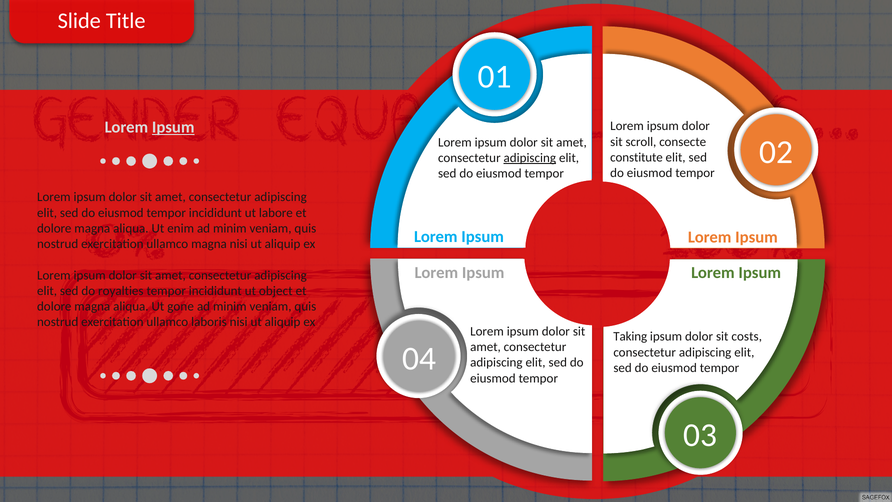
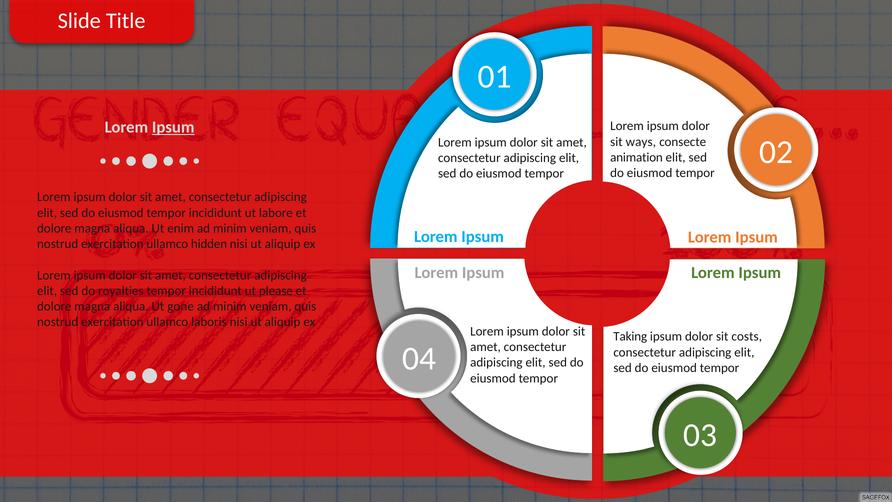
scroll: scroll -> ways (641, 142)
constitute: constitute -> animation (637, 157)
adipiscing underline: present -> none (530, 158)
ullamco magna: magna -> hidden (209, 244)
object: object -> please (276, 291)
